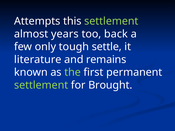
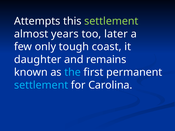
back: back -> later (116, 34)
settle: settle -> coast (107, 47)
literature: literature -> daughter (38, 60)
the colour: light green -> light blue (73, 72)
settlement colour: light green -> light blue (41, 85)
Brought: Brought -> Carolina (110, 85)
